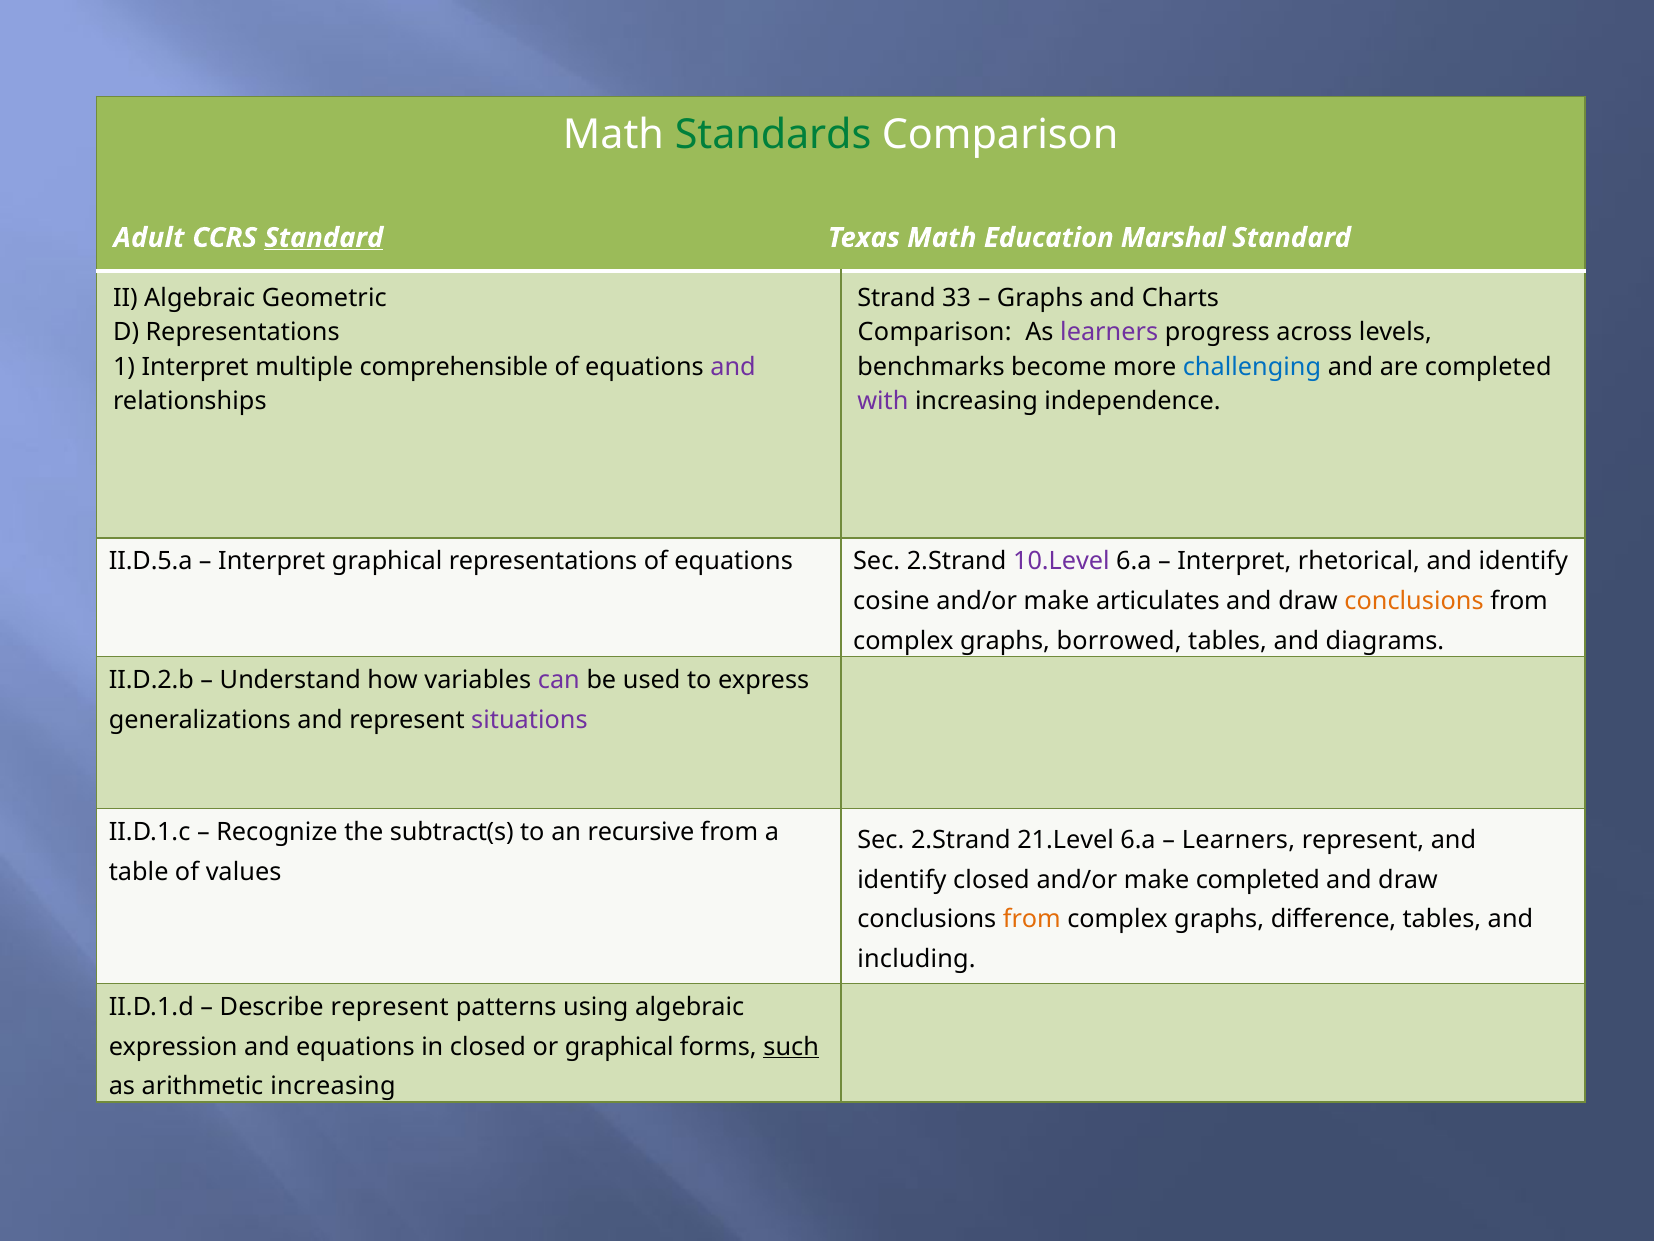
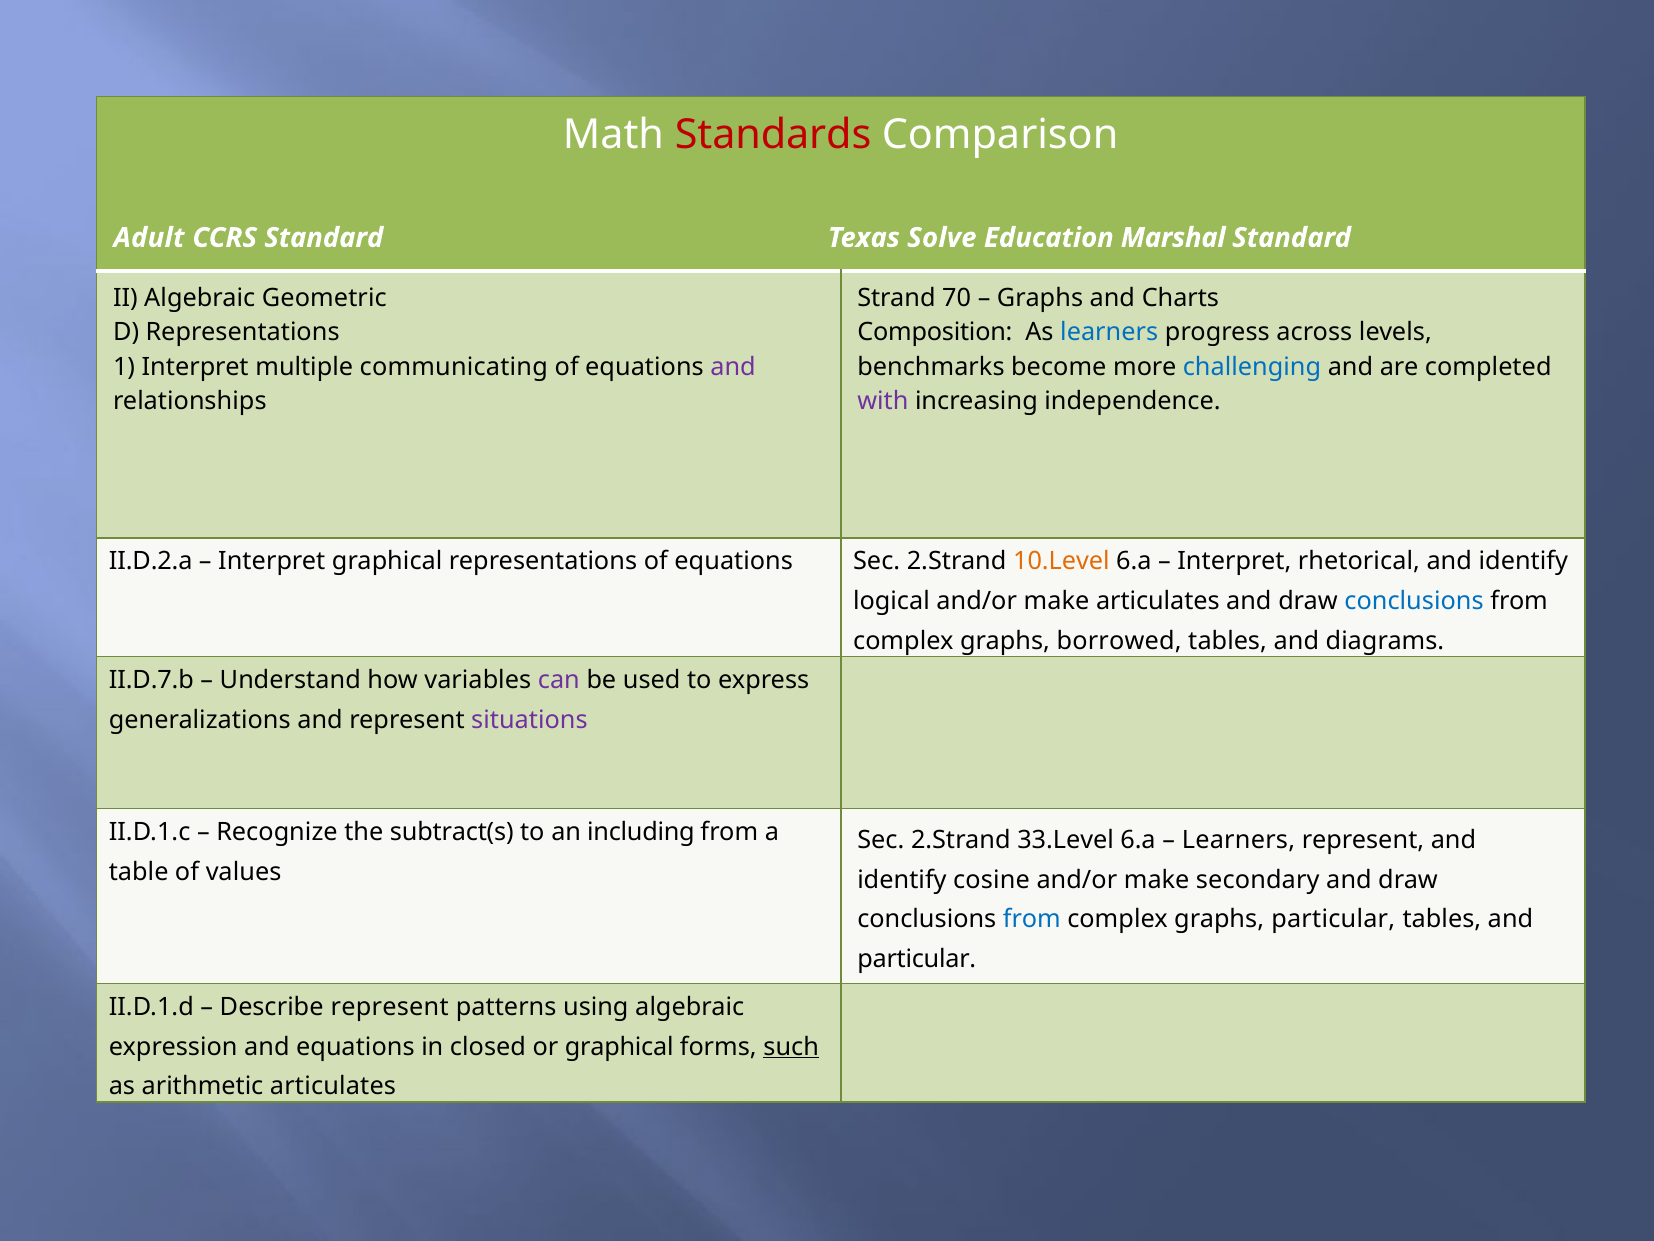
Standards colour: green -> red (773, 135)
Standard underline: present -> none (324, 238)
Texas Math: Math -> Solve (942, 238)
33: 33 -> 70 (957, 298)
Comparison: Comparison -> Composition (935, 332)
learners colour: purple -> blue (1109, 332)
comprehensible: comprehensible -> communicating (454, 367)
II.D.5.a: II.D.5.a -> II.D.2.a (151, 561)
10.Level colour: purple -> orange (1061, 561)
cosine: cosine -> logical (891, 601)
conclusions colour: orange -> blue (1414, 601)
II.D.2.b: II.D.2.b -> II.D.7.b (151, 680)
recursive: recursive -> including (641, 832)
21.Level: 21.Level -> 33.Level (1066, 840)
identify closed: closed -> cosine (991, 880)
make completed: completed -> secondary (1258, 880)
from colour: orange -> blue (1032, 919)
graphs difference: difference -> particular (1333, 919)
including: including -> particular (917, 959)
arithmetic increasing: increasing -> articulates (333, 1086)
